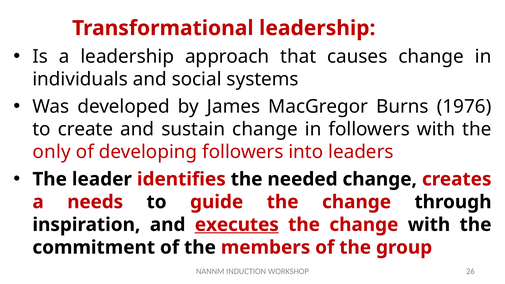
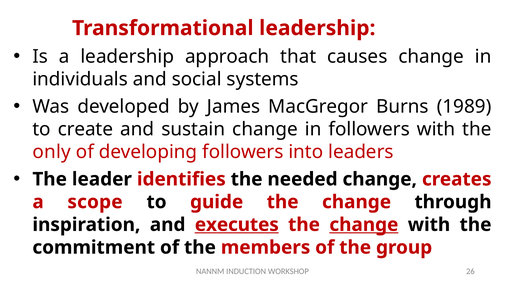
1976: 1976 -> 1989 (464, 107)
needs: needs -> scope (95, 202)
change underline: none -> present (364, 225)
